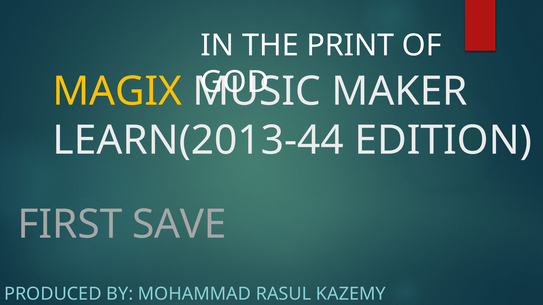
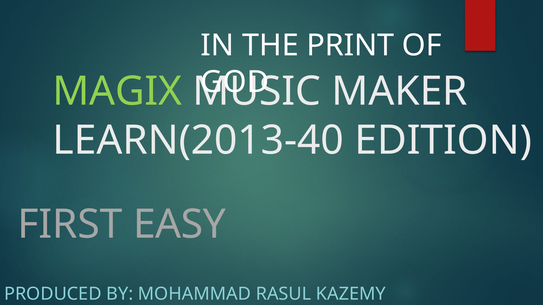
MAGIX colour: yellow -> light green (117, 92)
LEARN(2013-44: LEARN(2013-44 -> LEARN(2013-40 (198, 140)
SAVE: SAVE -> EASY (179, 225)
